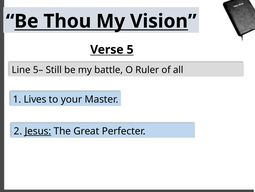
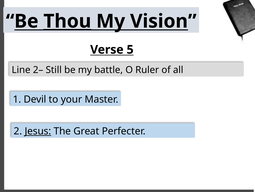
Thou underline: none -> present (67, 21)
5–: 5– -> 2– (38, 70)
Lives: Lives -> Devil (35, 99)
